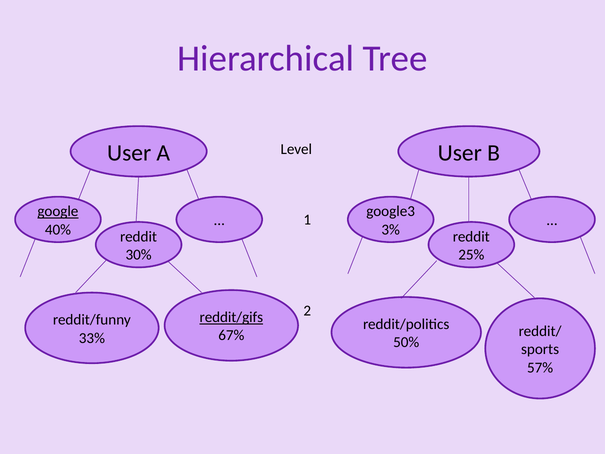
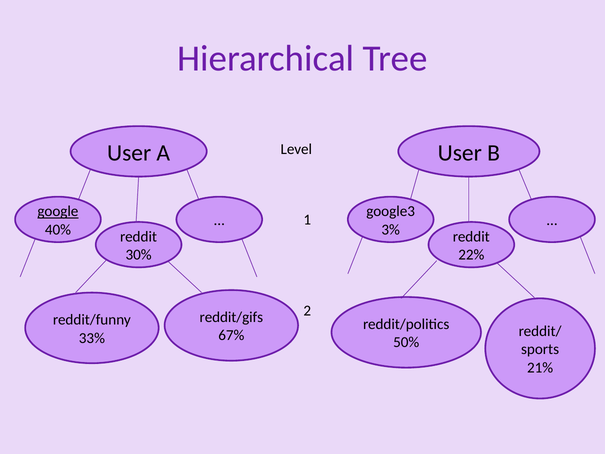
25%: 25% -> 22% (471, 255)
reddit/gifs underline: present -> none (231, 317)
57%: 57% -> 21% (540, 367)
